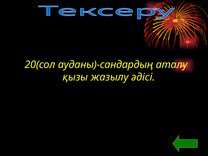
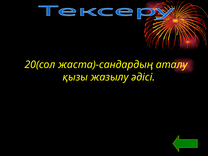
ауданы)-сандардың: ауданы)-сандардың -> жаста)-сандардың (106, 65)
